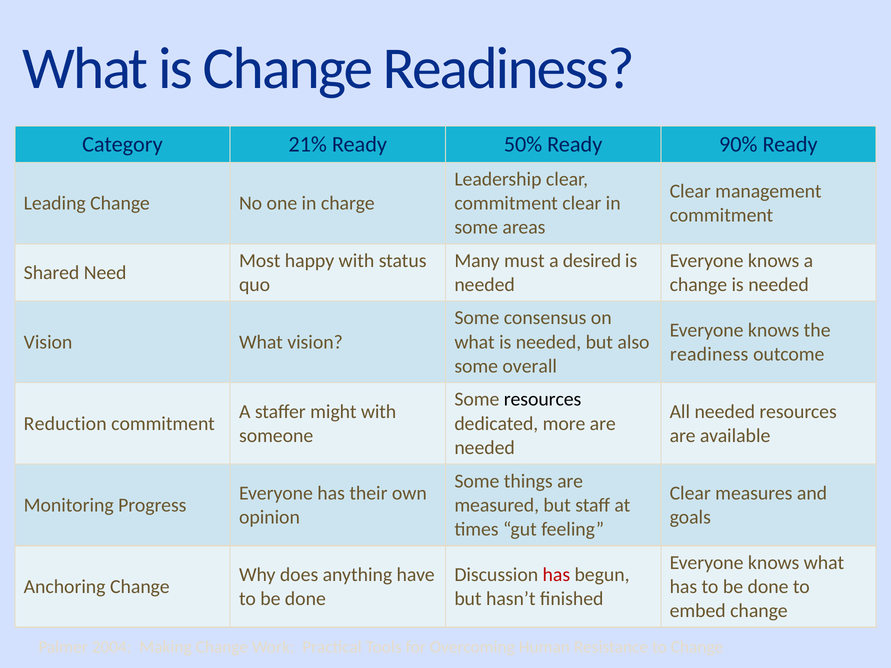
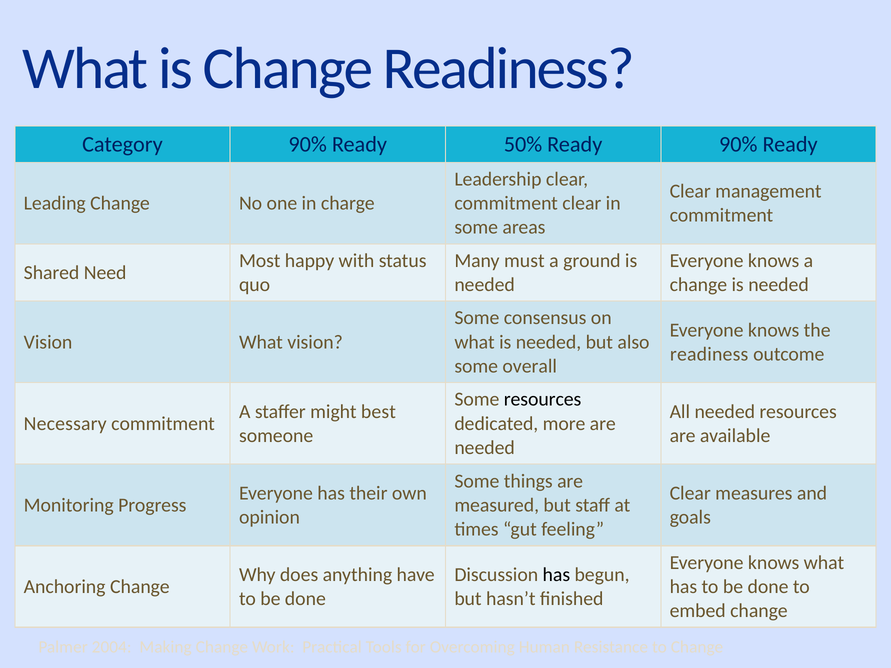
Category 21%: 21% -> 90% (308, 145)
desired: desired -> ground (592, 261)
might with: with -> best (378, 412)
Reduction: Reduction -> Necessary (65, 424)
has colour: red -> black (556, 575)
